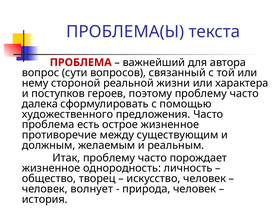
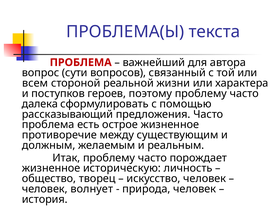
нему: нему -> всем (35, 83)
художественного: художественного -> рассказывающий (68, 115)
однородность: однородность -> историческую (122, 169)
